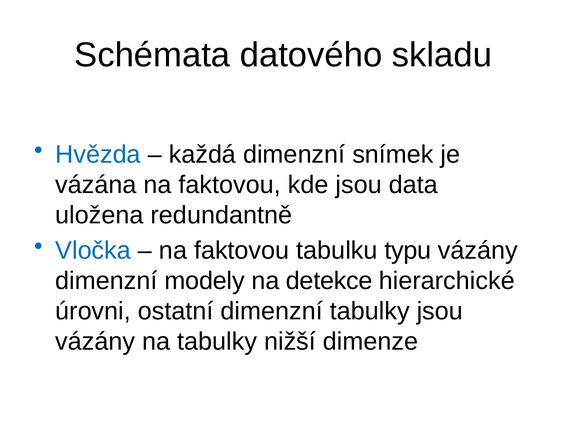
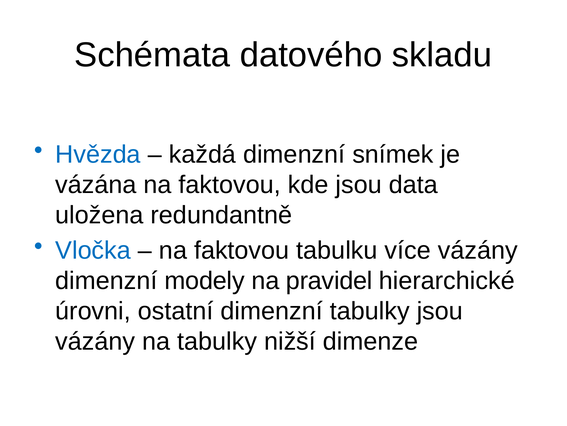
typu: typu -> více (408, 250)
detekce: detekce -> pravidel (329, 280)
